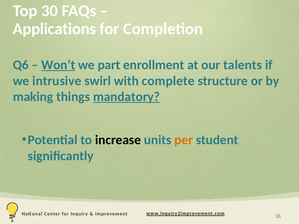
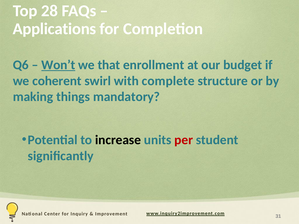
30: 30 -> 28 (50, 11)
part: part -> that (109, 65)
talents: talents -> budget (243, 65)
intrusive: intrusive -> coherent (57, 81)
mandatory underline: present -> none (126, 97)
per colour: orange -> red (184, 140)
